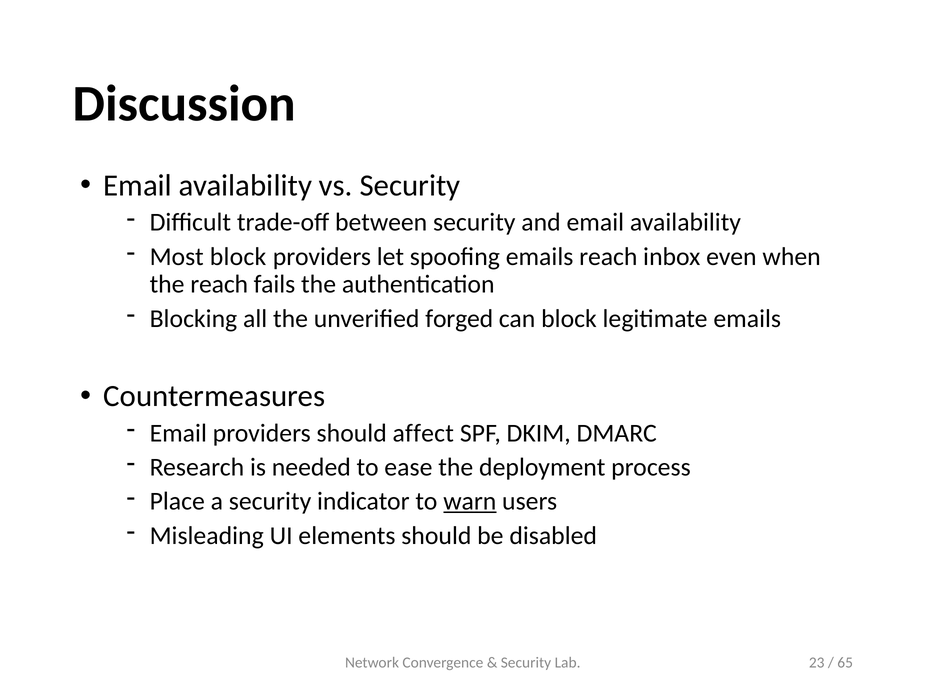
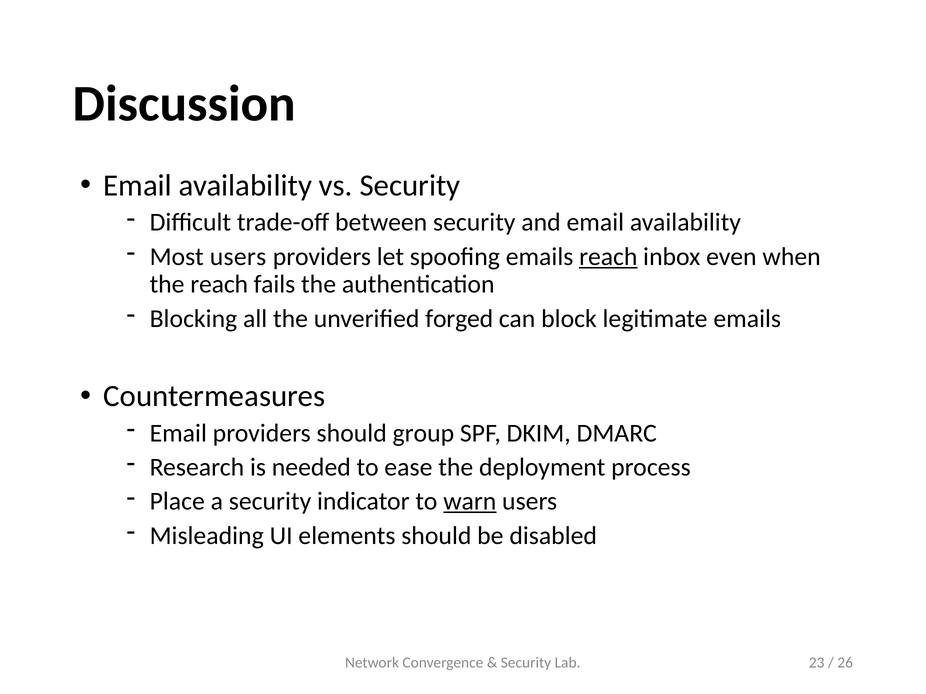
Most block: block -> users (238, 257)
reach underline: none -> present (608, 257)
affect: affect -> group (423, 433)
65: 65 -> 26 (845, 663)
